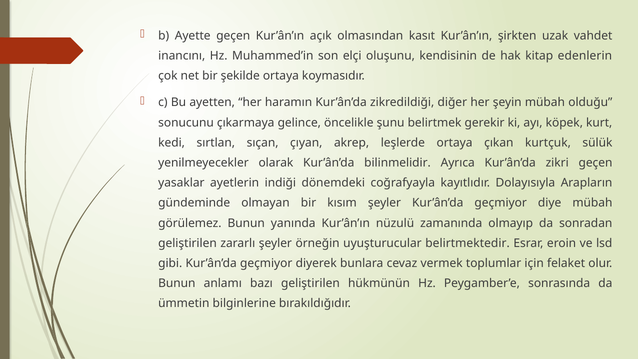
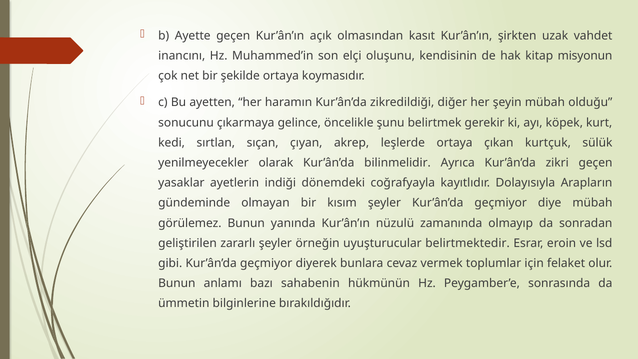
edenlerin: edenlerin -> misyonun (585, 56)
bazı geliştirilen: geliştirilen -> sahabenin (310, 283)
